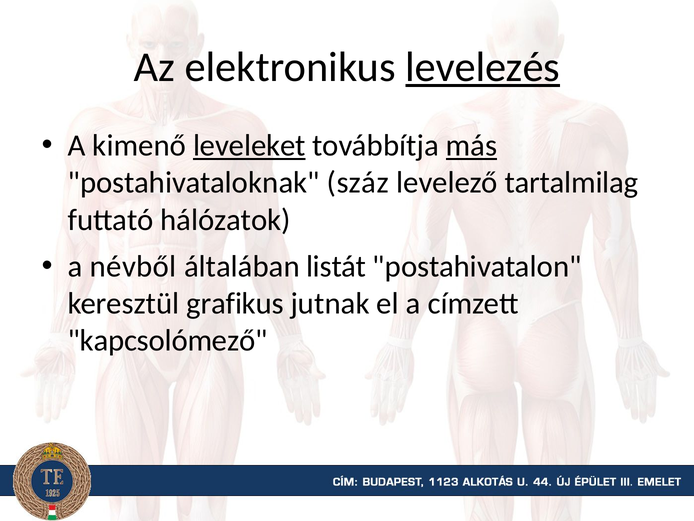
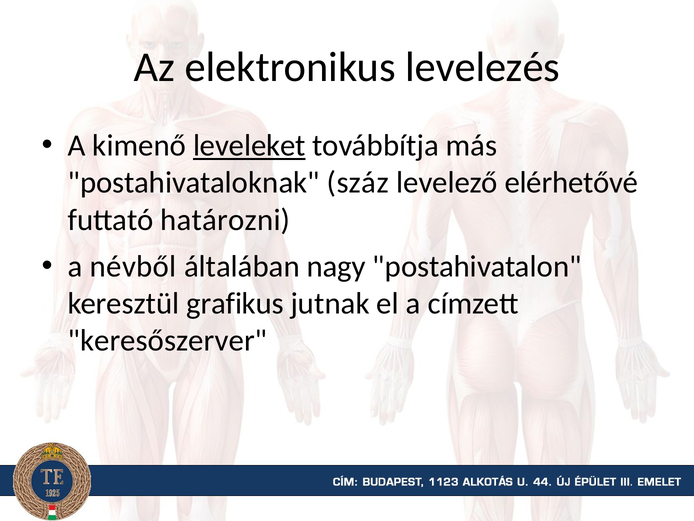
levelezés underline: present -> none (483, 67)
más underline: present -> none (472, 146)
tartalmilag: tartalmilag -> elérhetővé (571, 183)
hálózatok: hálózatok -> határozni (225, 220)
listát: listát -> nagy (336, 266)
kapcsolómező: kapcsolómező -> keresőszerver (167, 340)
